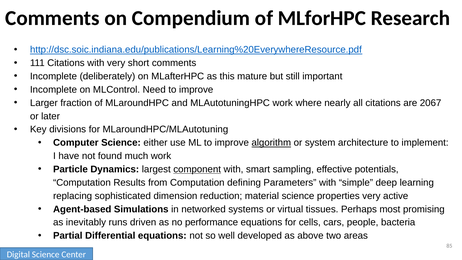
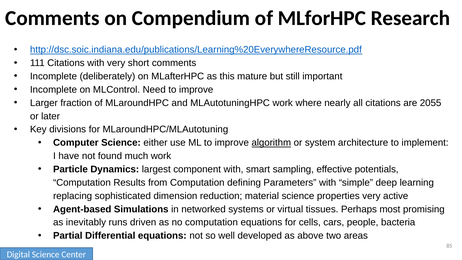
2067: 2067 -> 2055 (431, 103)
component underline: present -> none (197, 169)
no performance: performance -> computation (211, 222)
